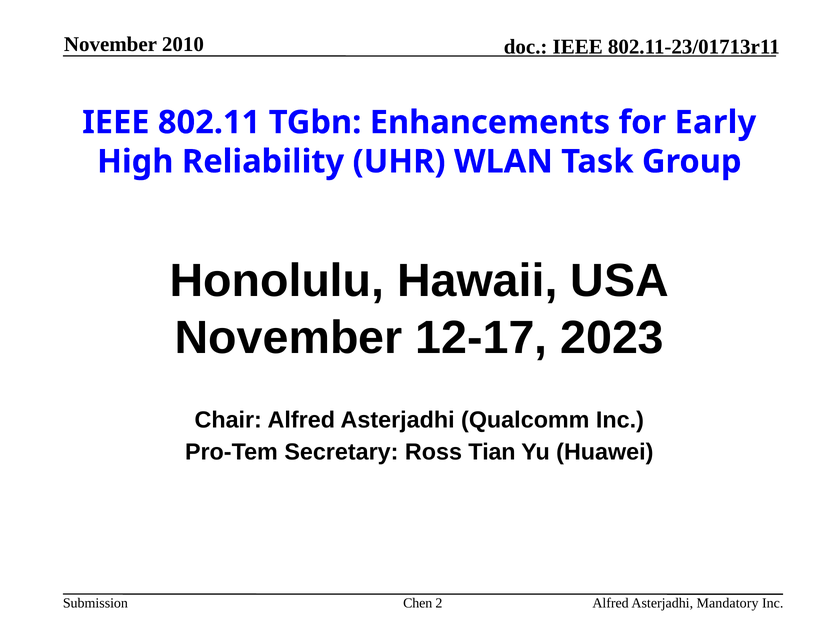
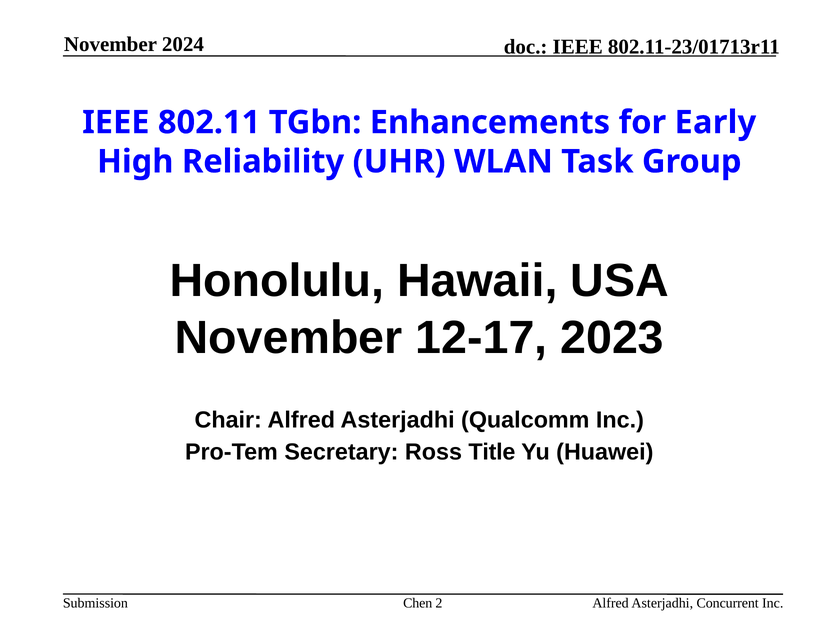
2010: 2010 -> 2024 (183, 44)
Tian: Tian -> Title (492, 452)
Mandatory: Mandatory -> Concurrent (728, 603)
